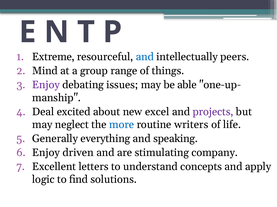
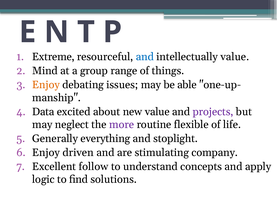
intellectually peers: peers -> value (235, 57)
Enjoy colour: purple -> orange (46, 85)
Deal: Deal -> Data (43, 112)
new excel: excel -> value (157, 112)
more colour: blue -> purple (122, 125)
writers: writers -> flexible (191, 125)
speaking: speaking -> stoplight (176, 139)
letters: letters -> follow (94, 167)
